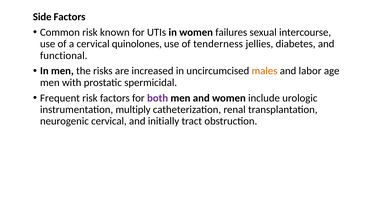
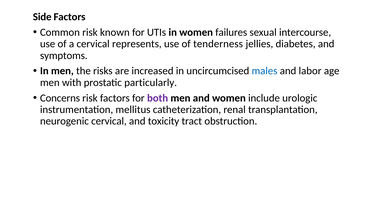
quinolones: quinolones -> represents (137, 44)
functional: functional -> symptoms (64, 56)
males colour: orange -> blue (265, 71)
spermicidal: spermicidal -> particularly (151, 83)
Frequent: Frequent -> Concerns (60, 98)
multiply: multiply -> mellitus (133, 110)
initially: initially -> toxicity (164, 121)
